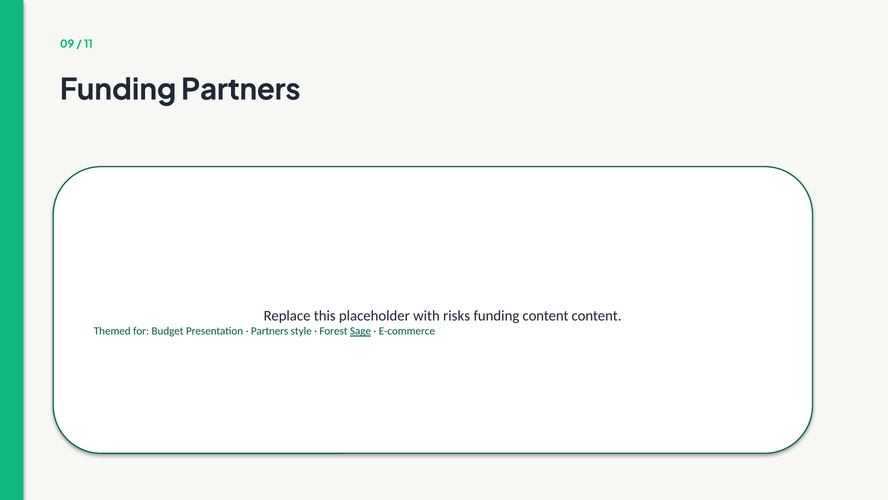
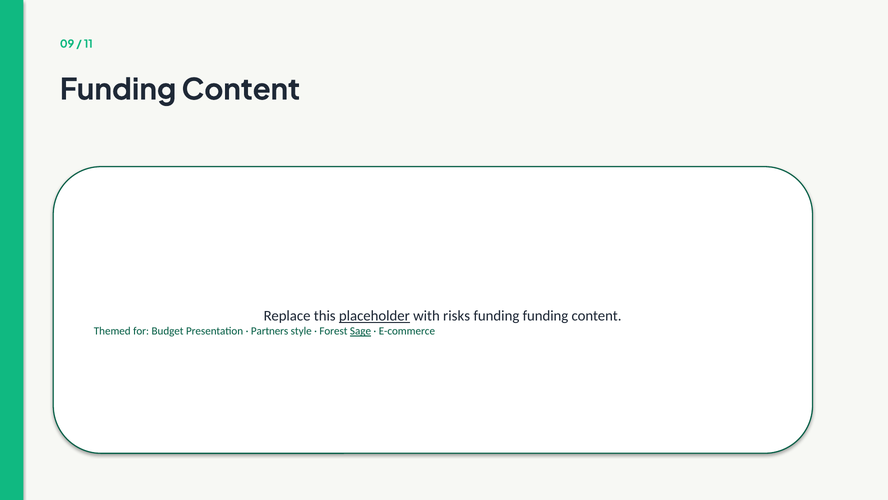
Partners: Partners -> Content (241, 90)
placeholder underline: none -> present (374, 316)
funding content: content -> funding (545, 316)
